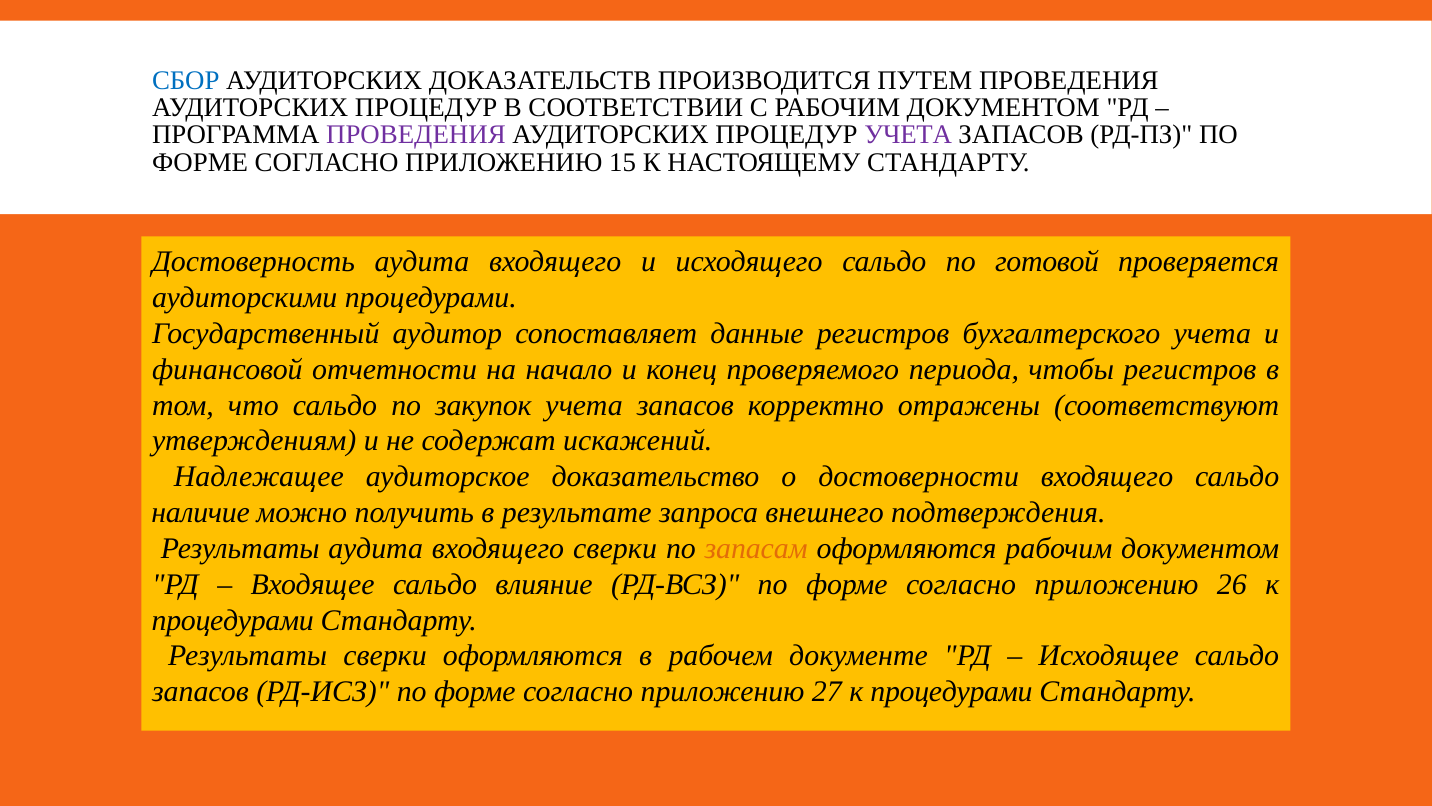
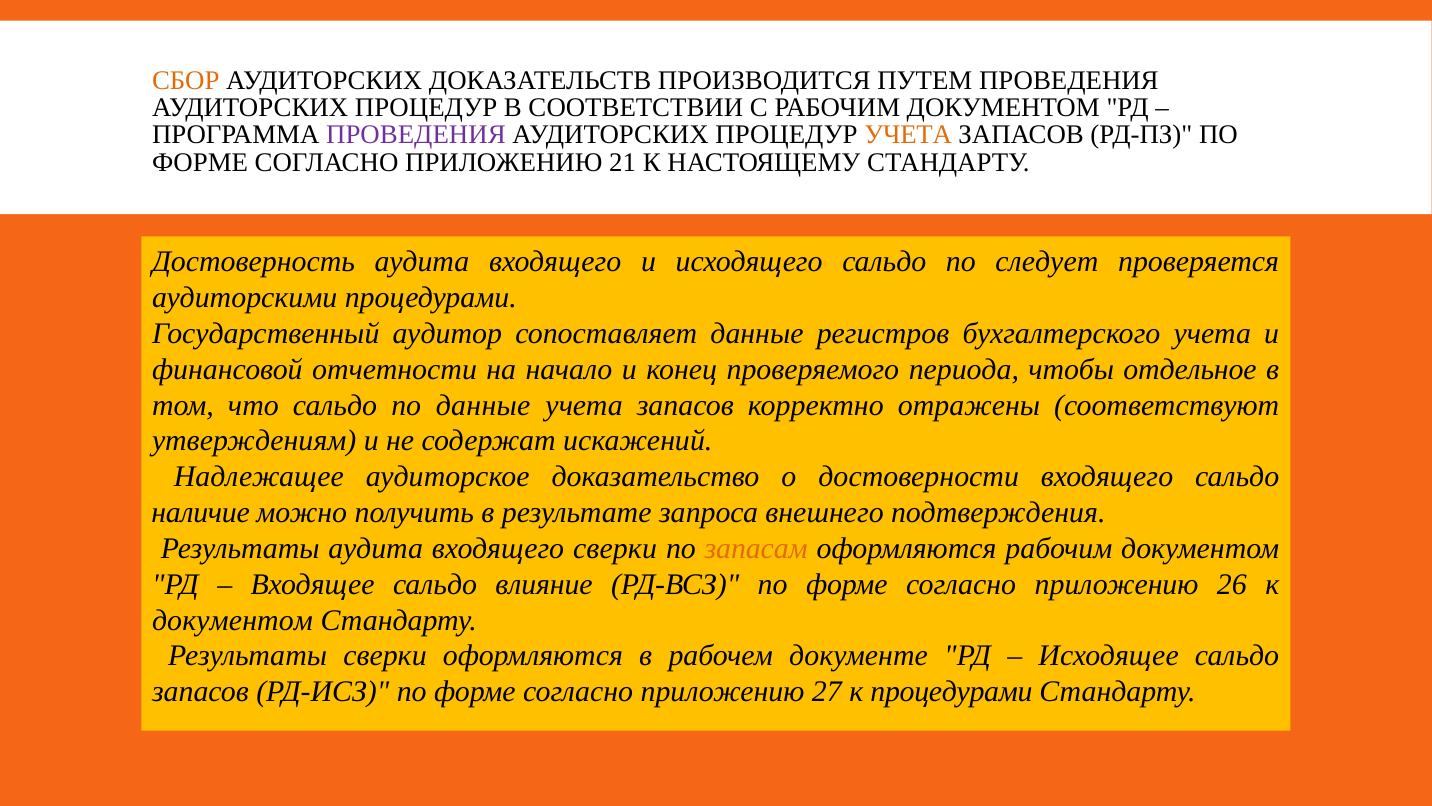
СБОР colour: blue -> orange (186, 80)
УЧЕТА colour: purple -> orange (908, 135)
15: 15 -> 21 (623, 162)
готовой: готовой -> следует (1047, 262)
чтобы регистров: регистров -> отдельное (1190, 369)
по закупок: закупок -> данные (483, 405)
процедурами: процедурами -> документом (232, 620)
